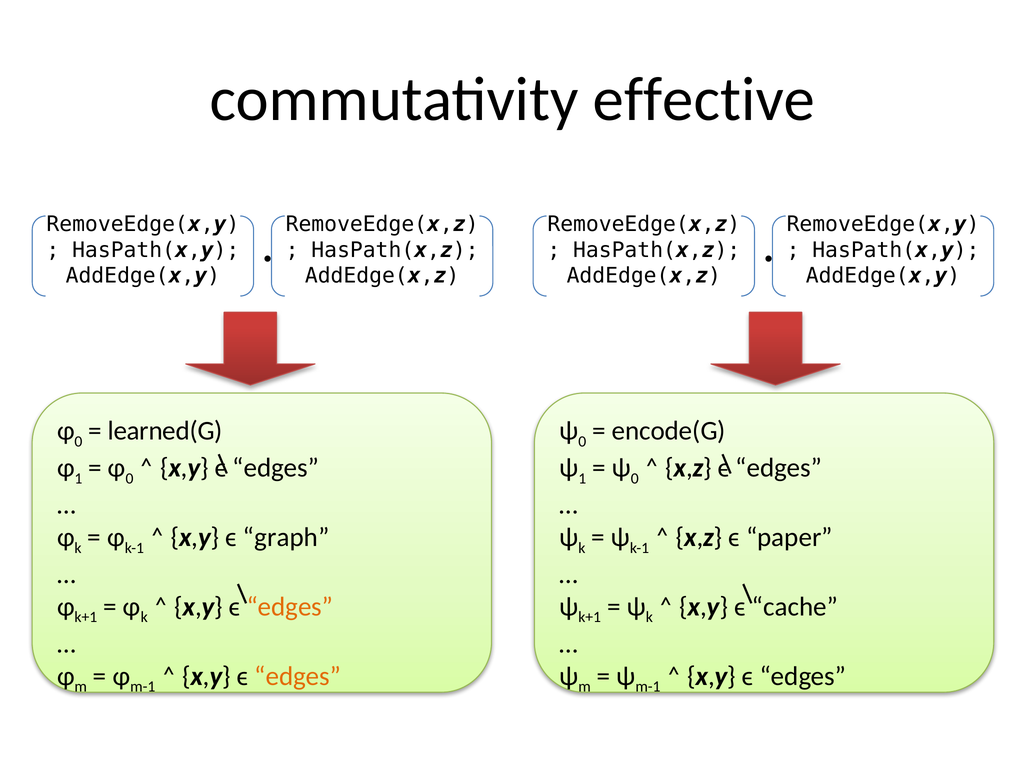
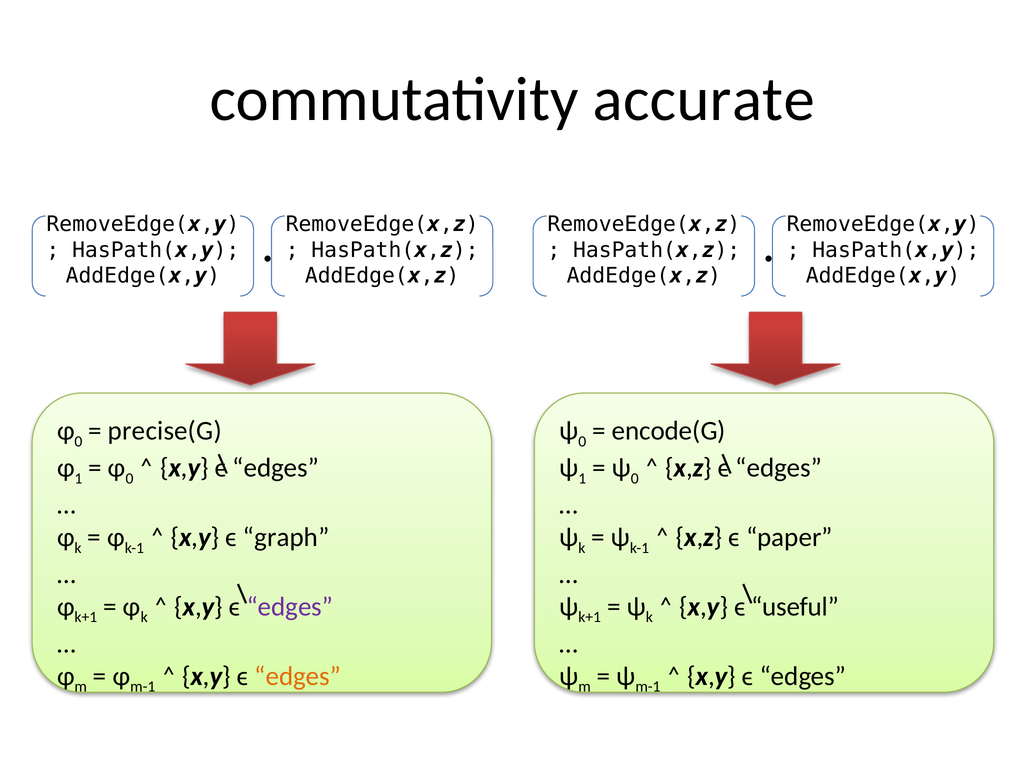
effective: effective -> accurate (704, 99)
learned(G: learned(G -> precise(G (165, 431)
edges colour: orange -> purple (290, 606)
cache: cache -> useful (795, 606)
